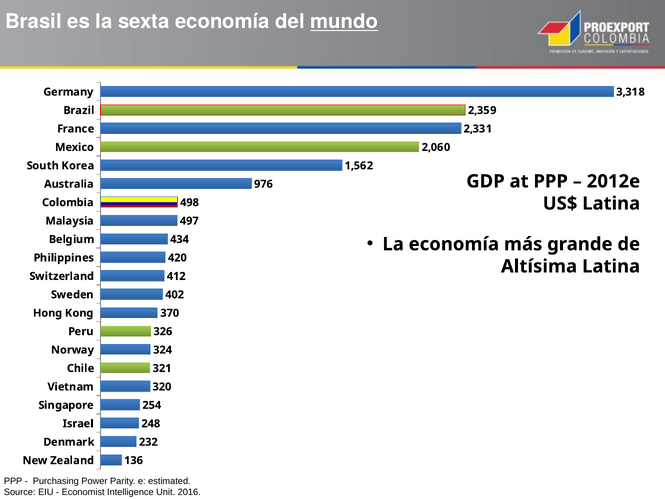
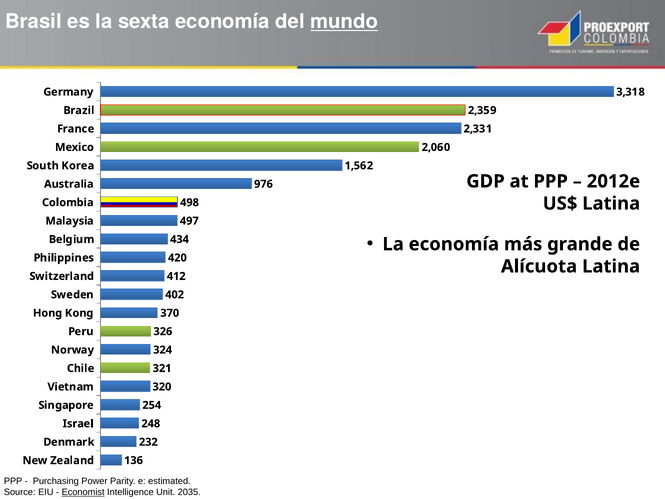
Altísima: Altísima -> Alícuota (539, 266)
Economist underline: none -> present (83, 492)
2016: 2016 -> 2035 (189, 492)
